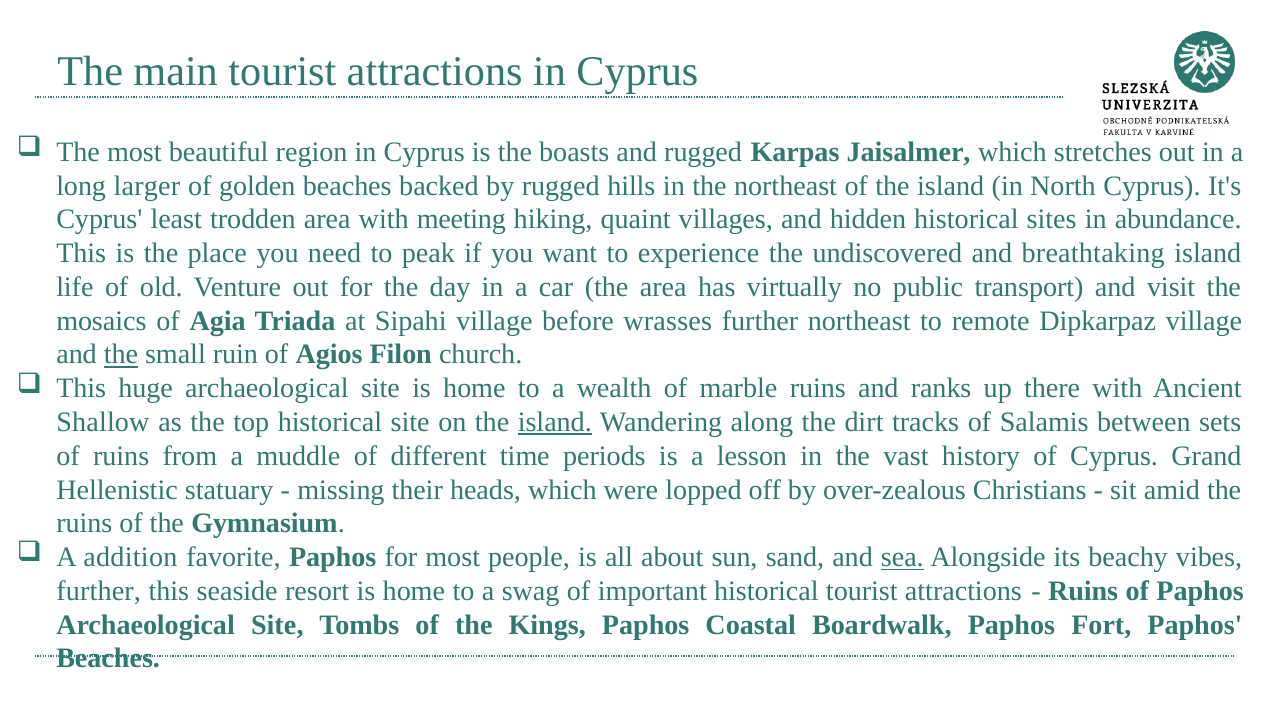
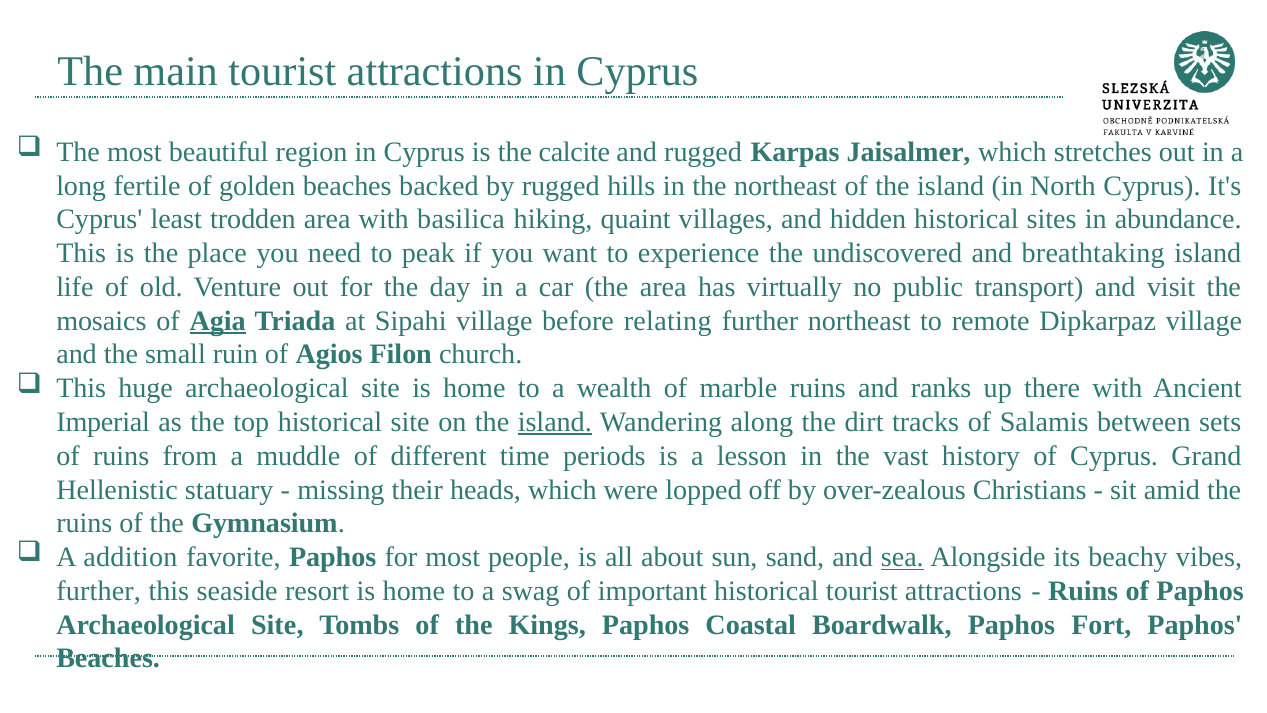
boasts: boasts -> calcite (574, 152)
larger: larger -> fertile (147, 186)
meeting: meeting -> basilica (461, 219)
Agia underline: none -> present (218, 321)
wrasses: wrasses -> relating (668, 321)
the underline: present -> none (121, 355)
Shallow: Shallow -> Imperial (103, 422)
